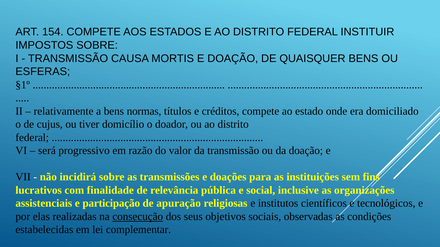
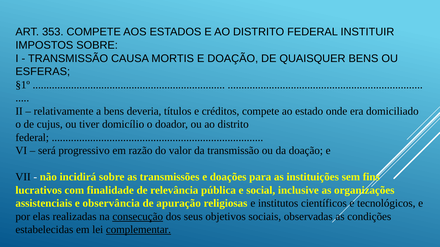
154: 154 -> 353 (53, 32)
normas: normas -> deveria (144, 111)
participação: participação -> observância (111, 204)
complementar underline: none -> present (138, 230)
